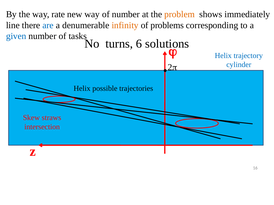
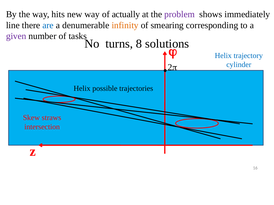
rate: rate -> hits (58, 14)
of number: number -> actually (126, 14)
problem colour: orange -> purple (180, 14)
problems: problems -> smearing (167, 25)
given colour: blue -> purple (16, 36)
6: 6 -> 8 (139, 44)
